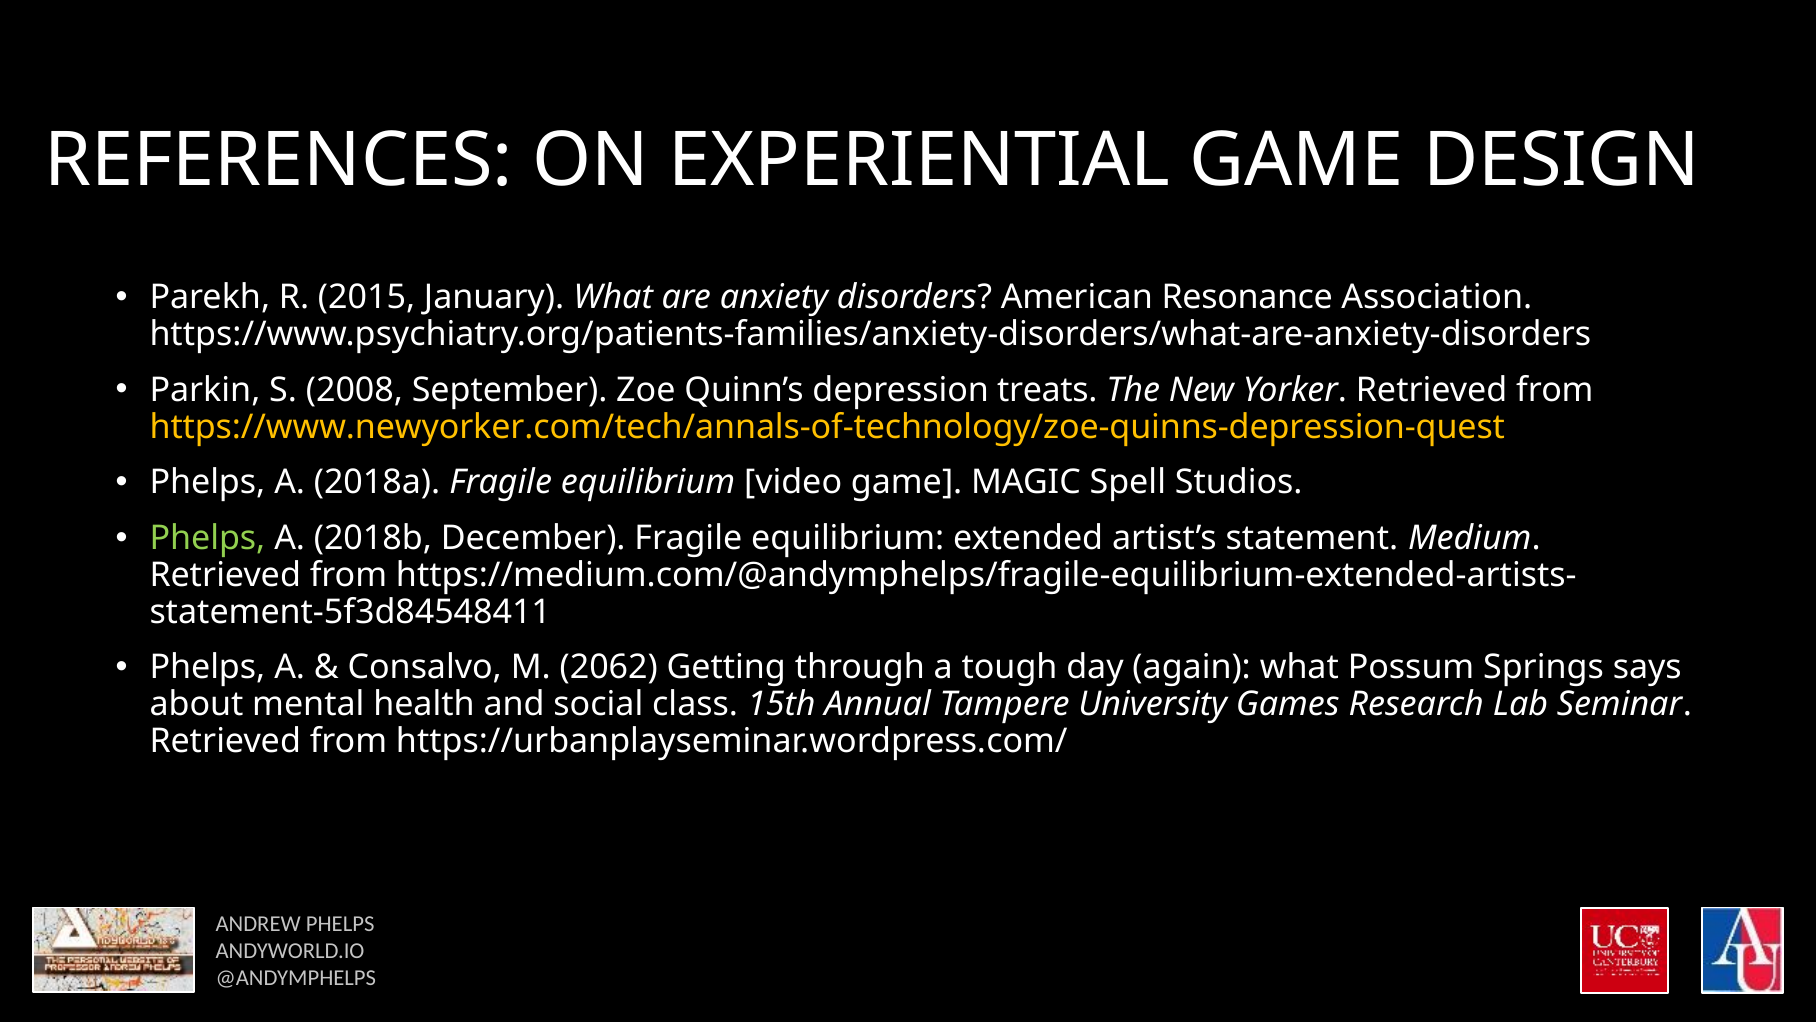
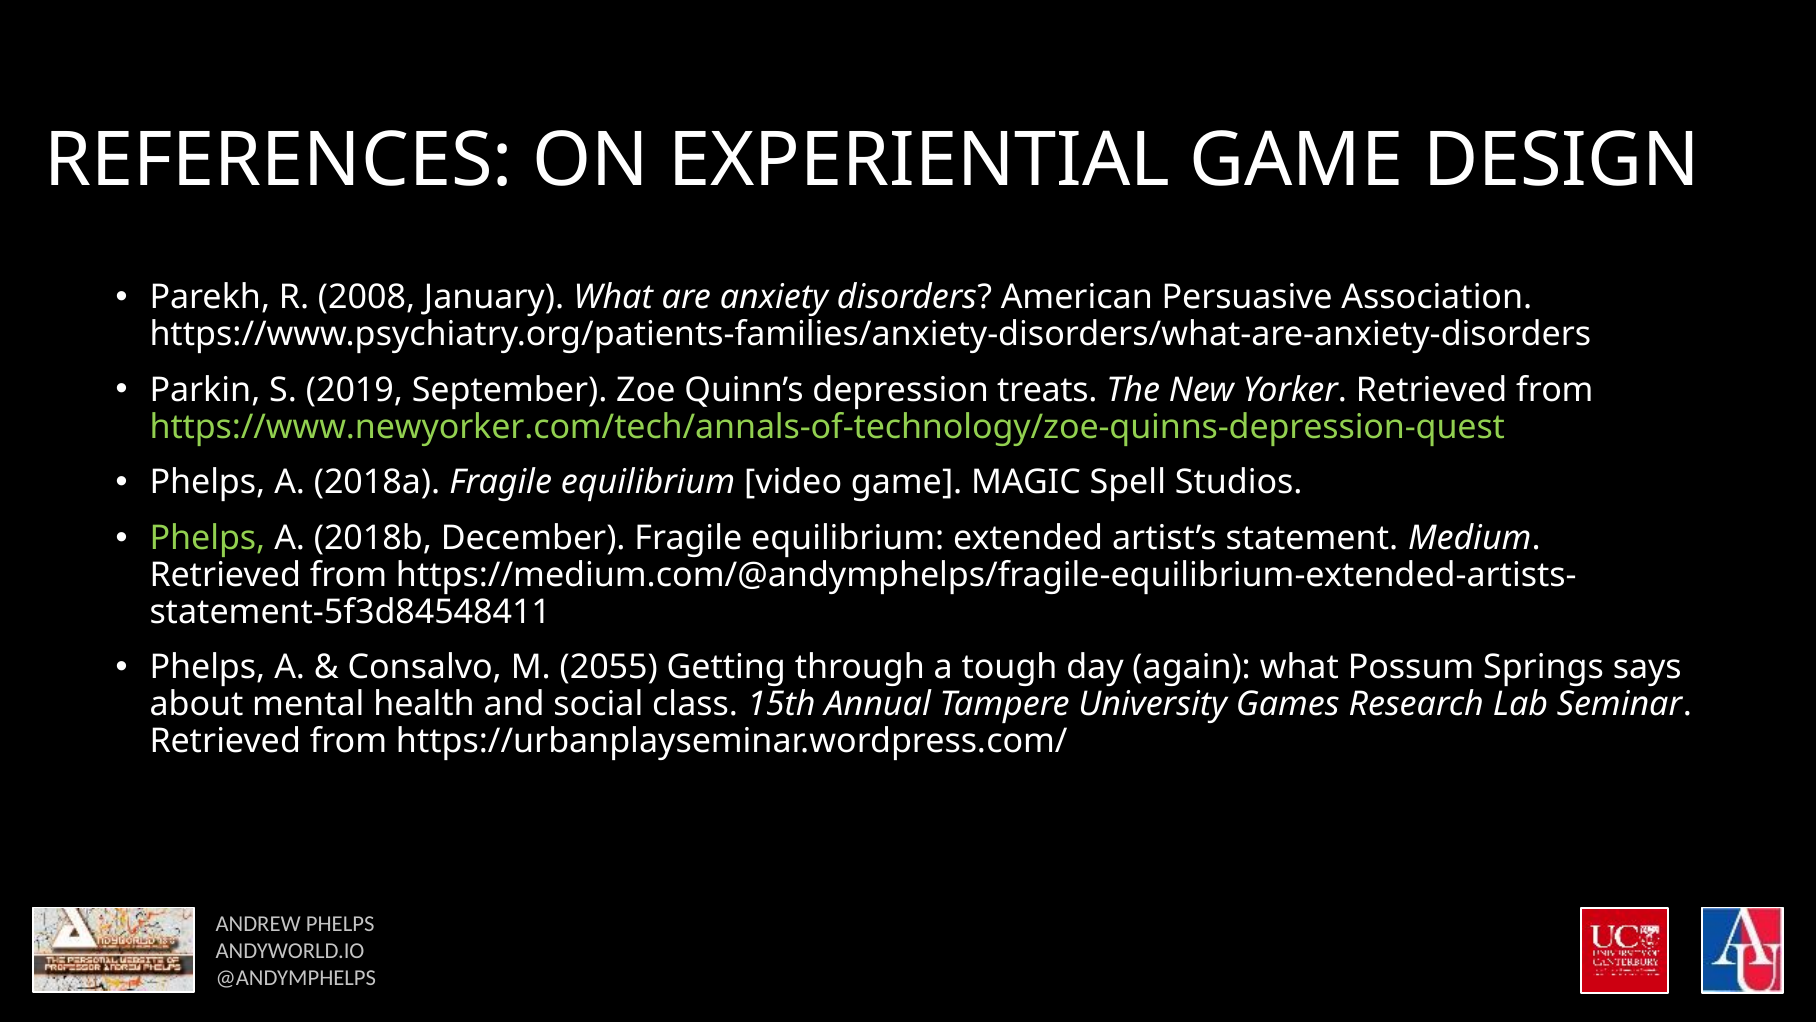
2015: 2015 -> 2008 (367, 297)
Resonance: Resonance -> Persuasive (1247, 297)
2008: 2008 -> 2019 (354, 390)
https://www.newyorker.com/tech/annals-of-technology/zoe-quinns-depression-quest colour: yellow -> light green (827, 427)
2062: 2062 -> 2055 (609, 667)
